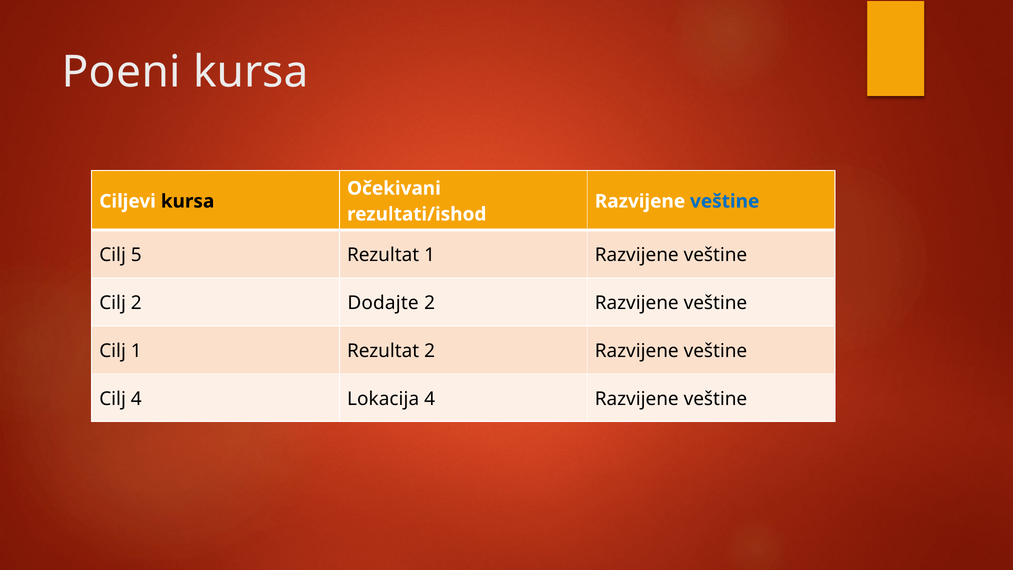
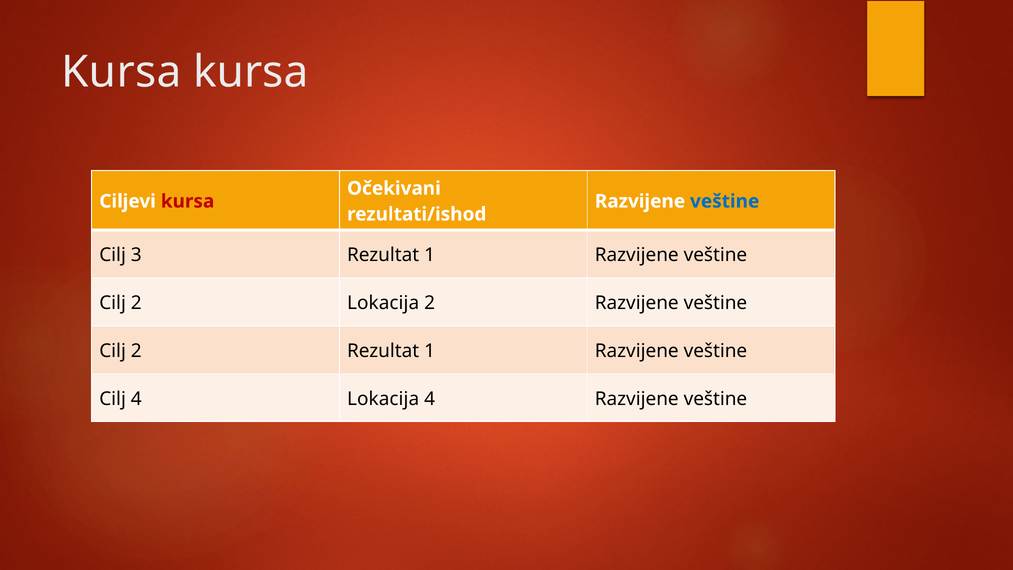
Poeni: Poeni -> Kursa (121, 72)
kursa colour: black -> red (188, 201)
5: 5 -> 3 (136, 255)
2 Dodajte: Dodajte -> Lokacija (383, 303)
1: 1 -> 2 (136, 351)
2: 2 -> 1 (430, 351)
